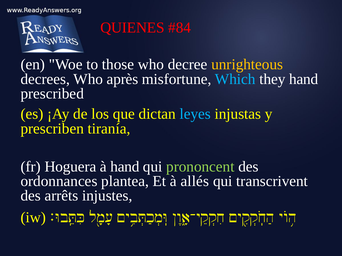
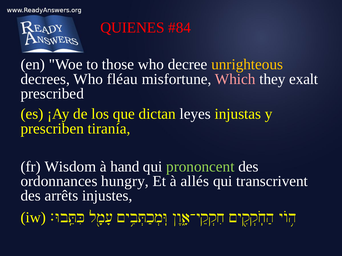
après: après -> fléau (122, 79)
Which colour: light blue -> pink (235, 79)
they hand: hand -> exalt (304, 79)
leyes colour: light blue -> white (195, 114)
Hoguera: Hoguera -> Wisdom (70, 167)
plantea: plantea -> hungry (125, 181)
